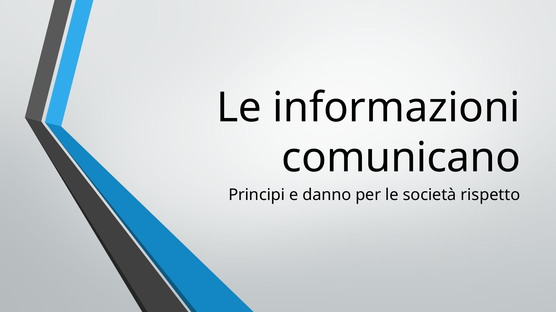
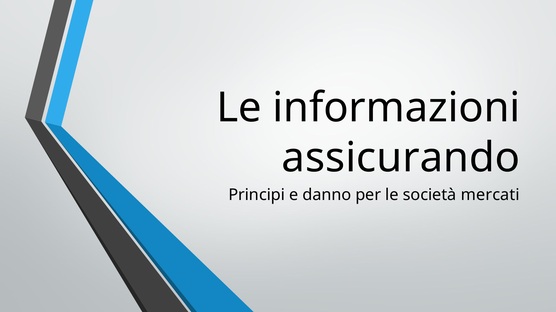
comunicano: comunicano -> assicurando (401, 158)
rispetto: rispetto -> mercati (490, 195)
